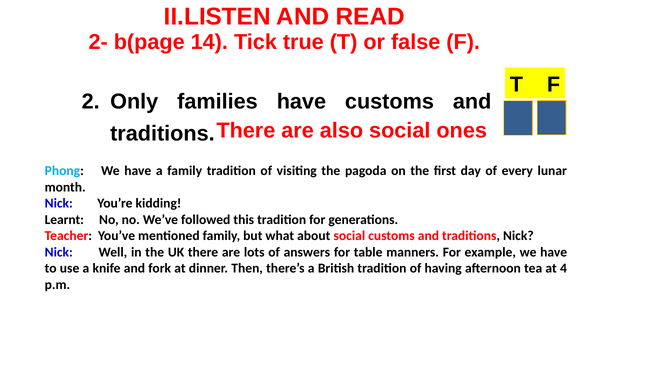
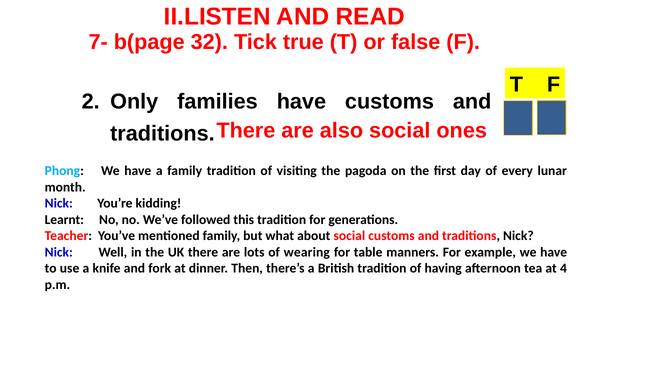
2-: 2- -> 7- (98, 42)
14: 14 -> 32 (209, 42)
answers: answers -> wearing (307, 252)
